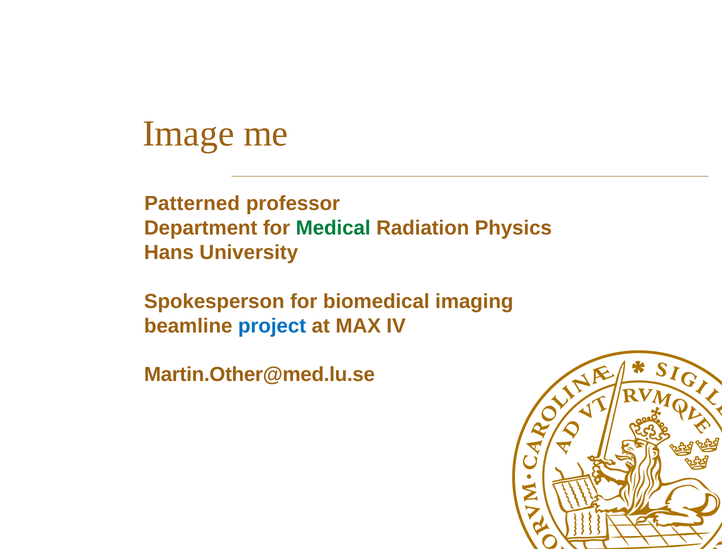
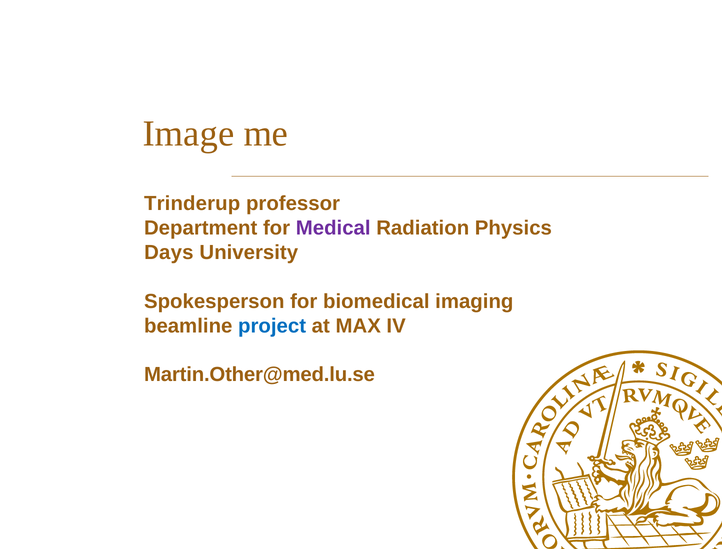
Patterned: Patterned -> Trinderup (192, 203)
Medical colour: green -> purple (333, 228)
Hans: Hans -> Days (169, 252)
